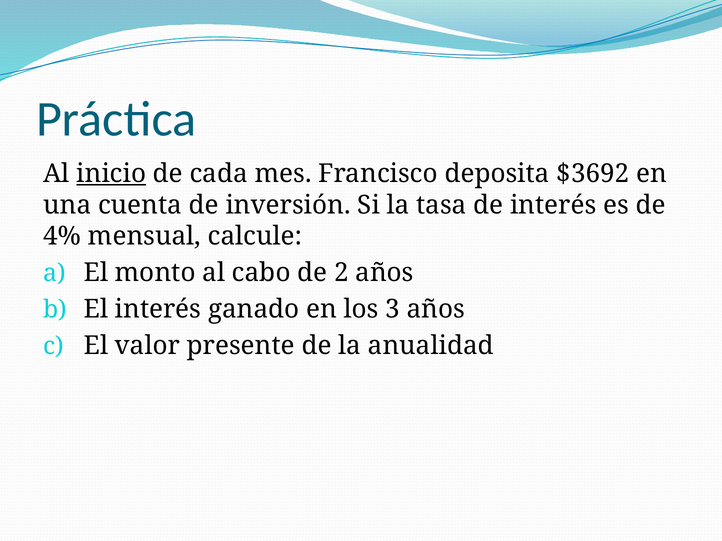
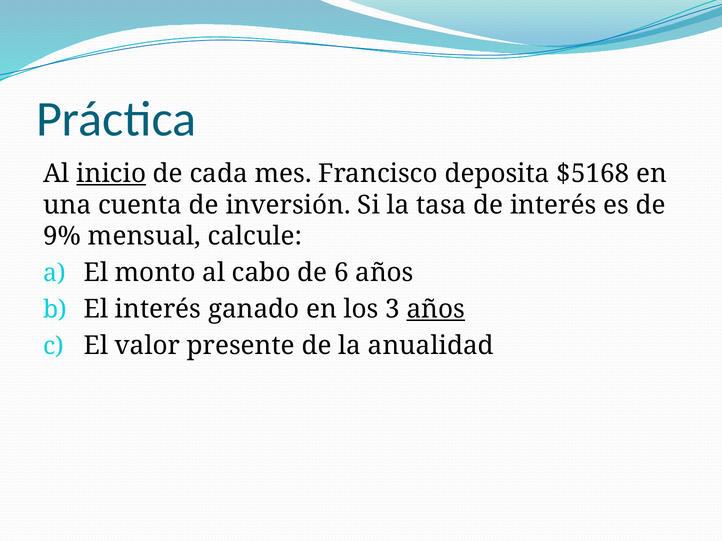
$3692: $3692 -> $5168 (593, 174)
4%: 4% -> 9% (62, 236)
2: 2 -> 6 (341, 273)
años underline: none -> present (436, 309)
